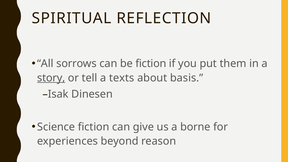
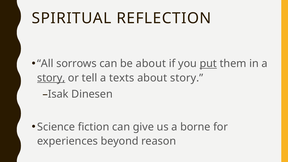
be fiction: fiction -> about (151, 64)
put underline: none -> present (208, 64)
about basis: basis -> story (187, 78)
